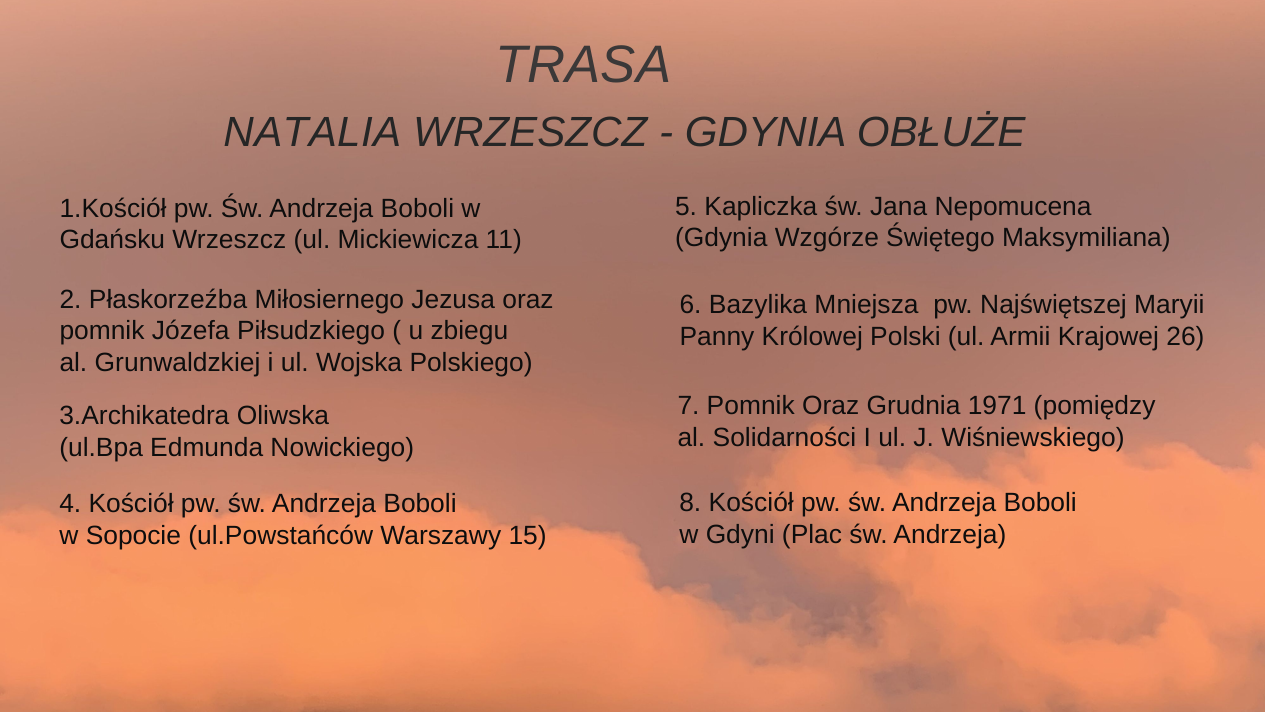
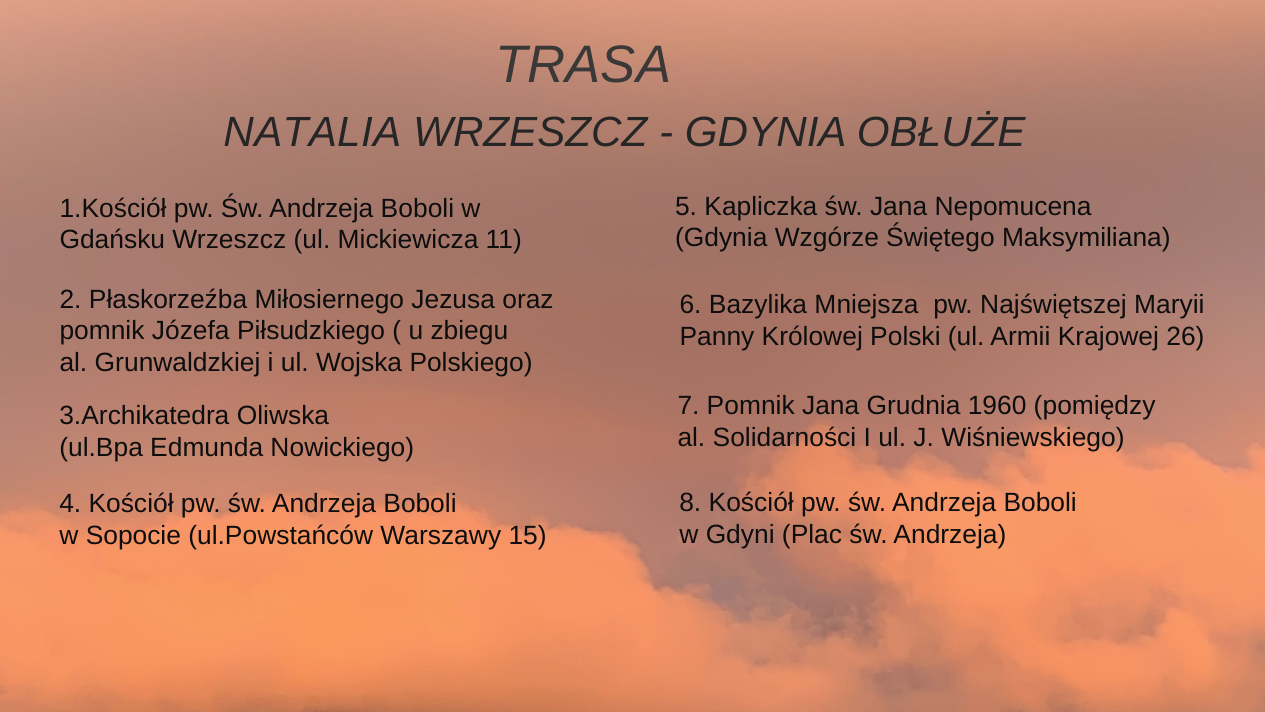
Pomnik Oraz: Oraz -> Jana (831, 406)
1971: 1971 -> 1960 (997, 406)
